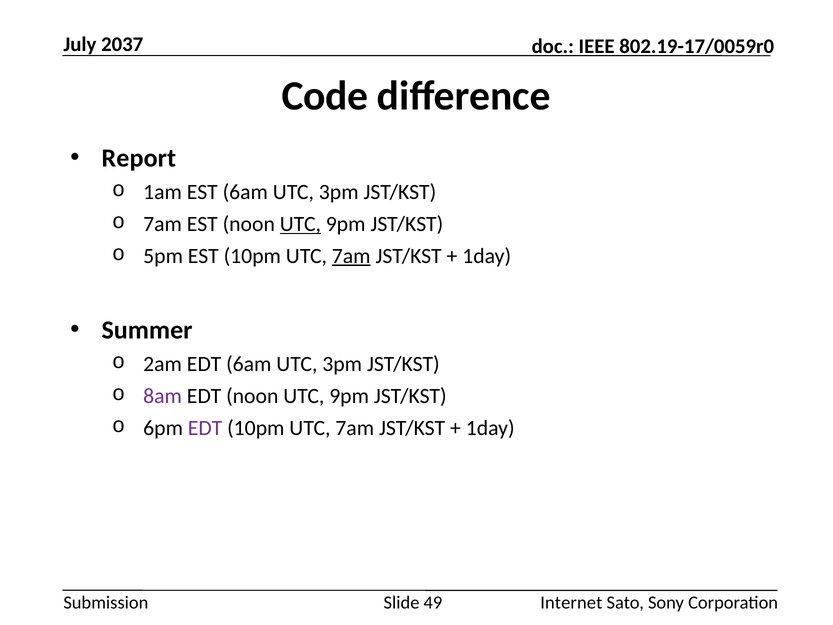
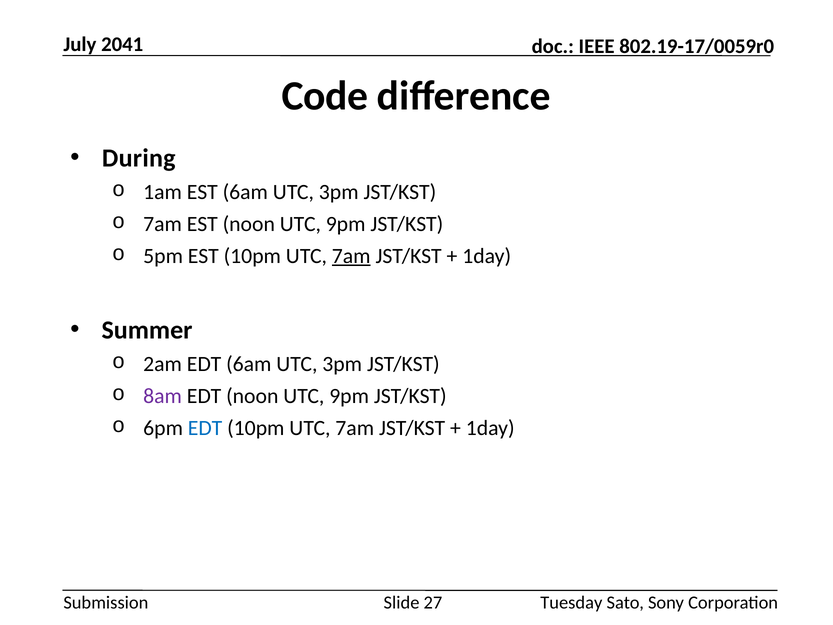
2037: 2037 -> 2041 (122, 44)
Report: Report -> During (139, 158)
UTC underline: present -> none (300, 224)
EDT colour: purple -> blue (205, 428)
49: 49 -> 27 (433, 602)
Internet: Internet -> Tuesday (571, 602)
